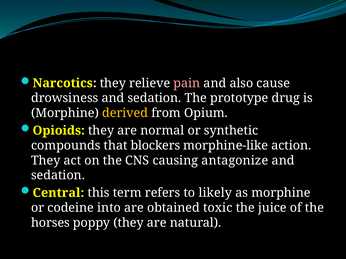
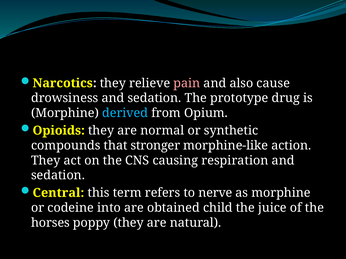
derived colour: yellow -> light blue (125, 113)
blockers: blockers -> stronger (155, 146)
antagonize: antagonize -> respiration (235, 161)
likely: likely -> nerve (215, 193)
toxic: toxic -> child (218, 208)
